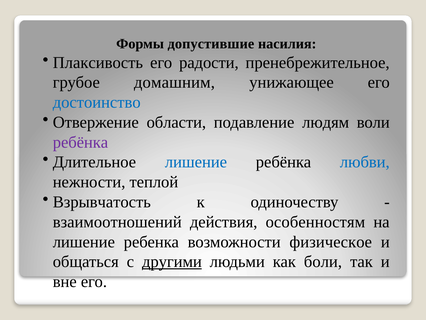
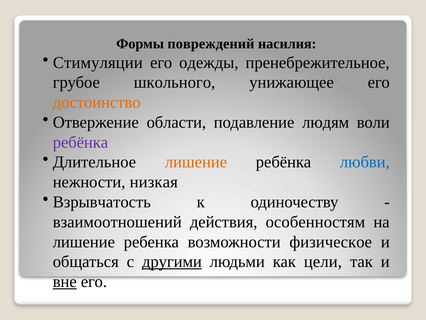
допустившие: допустившие -> повреждений (211, 44)
Плаксивость: Плаксивость -> Стимуляции (98, 62)
радости: радости -> одежды (209, 62)
домашним: домашним -> школьного (175, 82)
достоинство colour: blue -> orange (97, 102)
лишение colour: blue -> orange (196, 162)
теплой: теплой -> низкая (154, 182)
боли: боли -> цели (323, 261)
вне underline: none -> present (65, 281)
